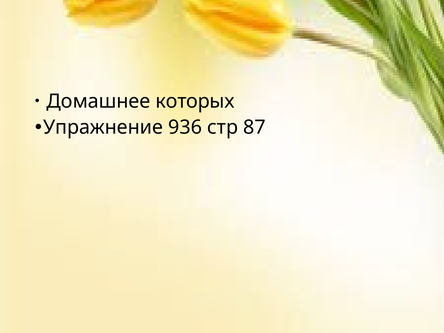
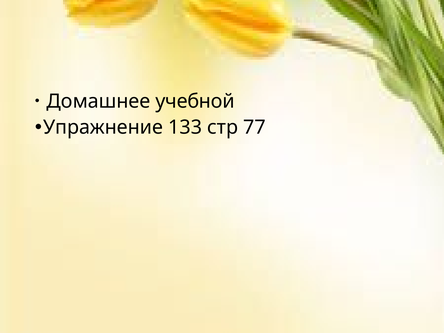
которых: которых -> учебной (195, 101)
936: 936 -> 133 (185, 127)
87: 87 -> 77 (254, 127)
